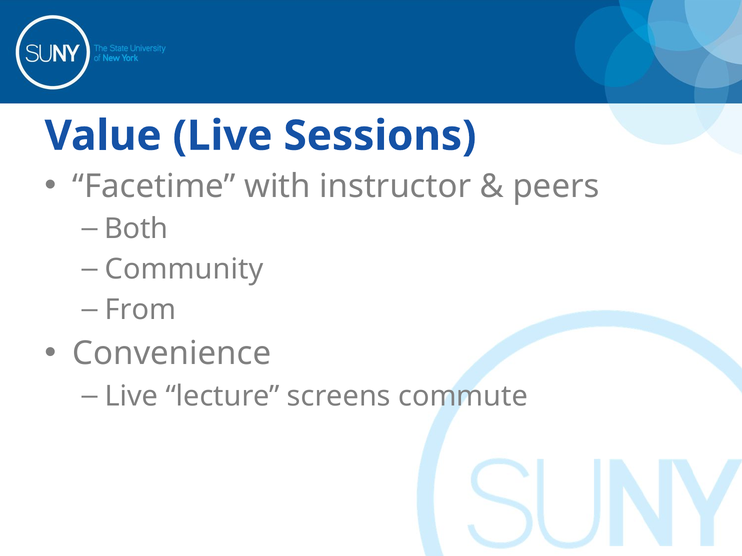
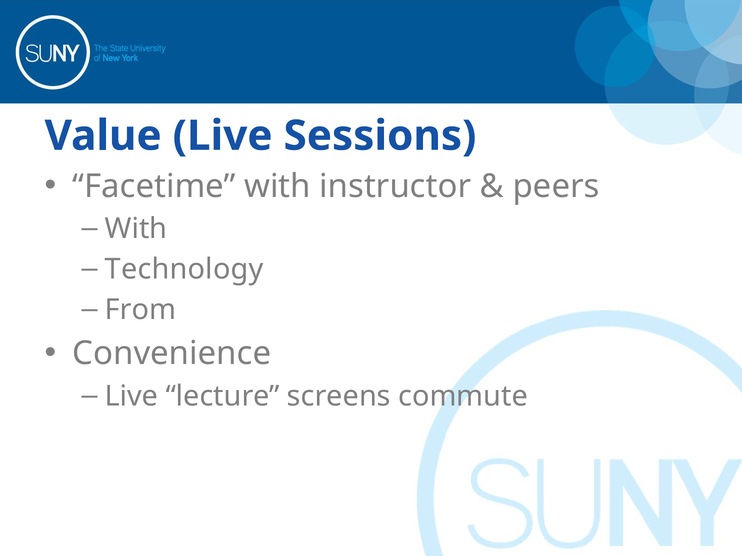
Both: Both -> With (136, 229)
Community: Community -> Technology (184, 269)
